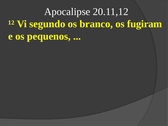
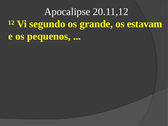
branco: branco -> grande (96, 24)
fugiram: fugiram -> estavam (145, 24)
